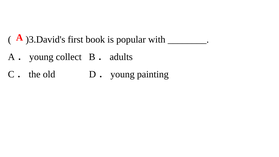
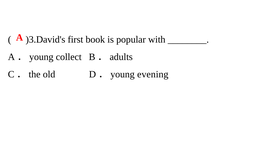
painting: painting -> evening (153, 74)
